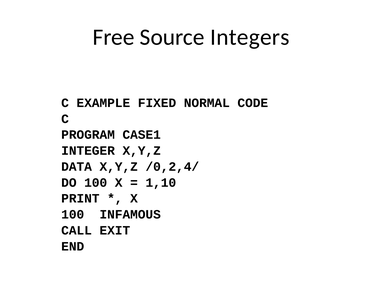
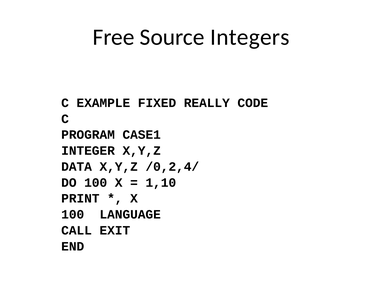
NORMAL: NORMAL -> REALLY (207, 103)
INFAMOUS: INFAMOUS -> LANGUAGE (130, 215)
